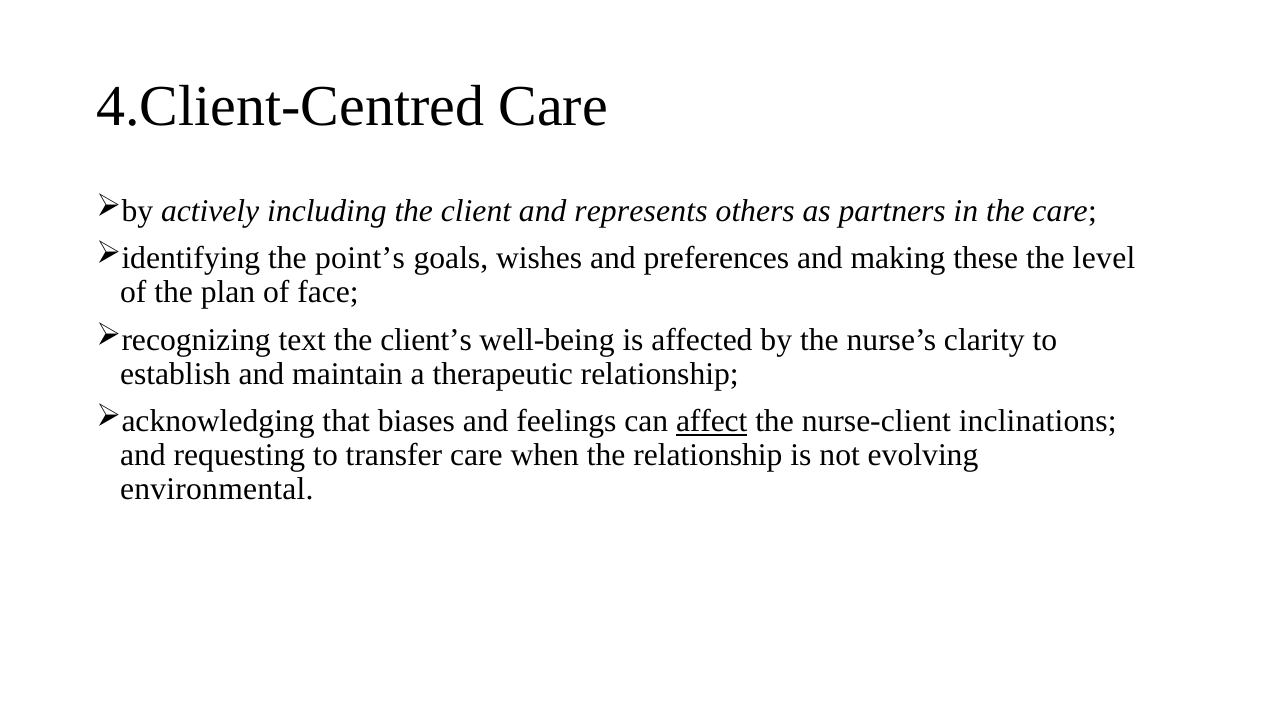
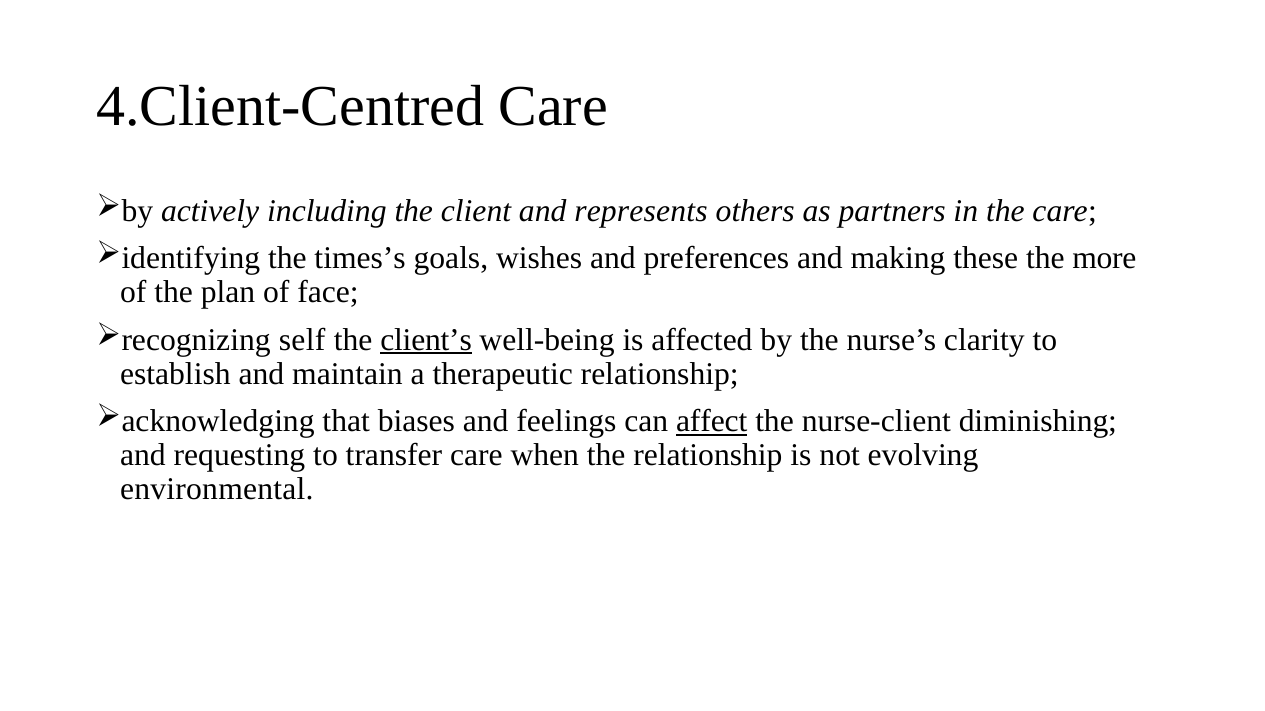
point’s: point’s -> times’s (360, 258)
level: level -> more (1104, 258)
text: text -> self (302, 340)
client’s underline: none -> present (426, 340)
inclinations: inclinations -> diminishing (1038, 421)
